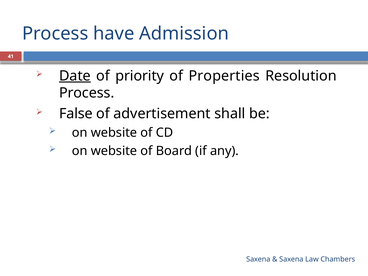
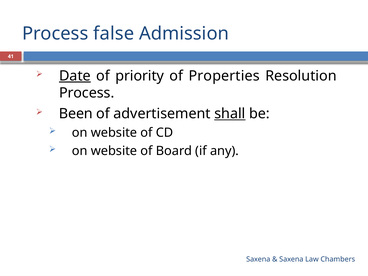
have: have -> false (114, 33)
False: False -> Been (76, 114)
shall underline: none -> present (230, 114)
